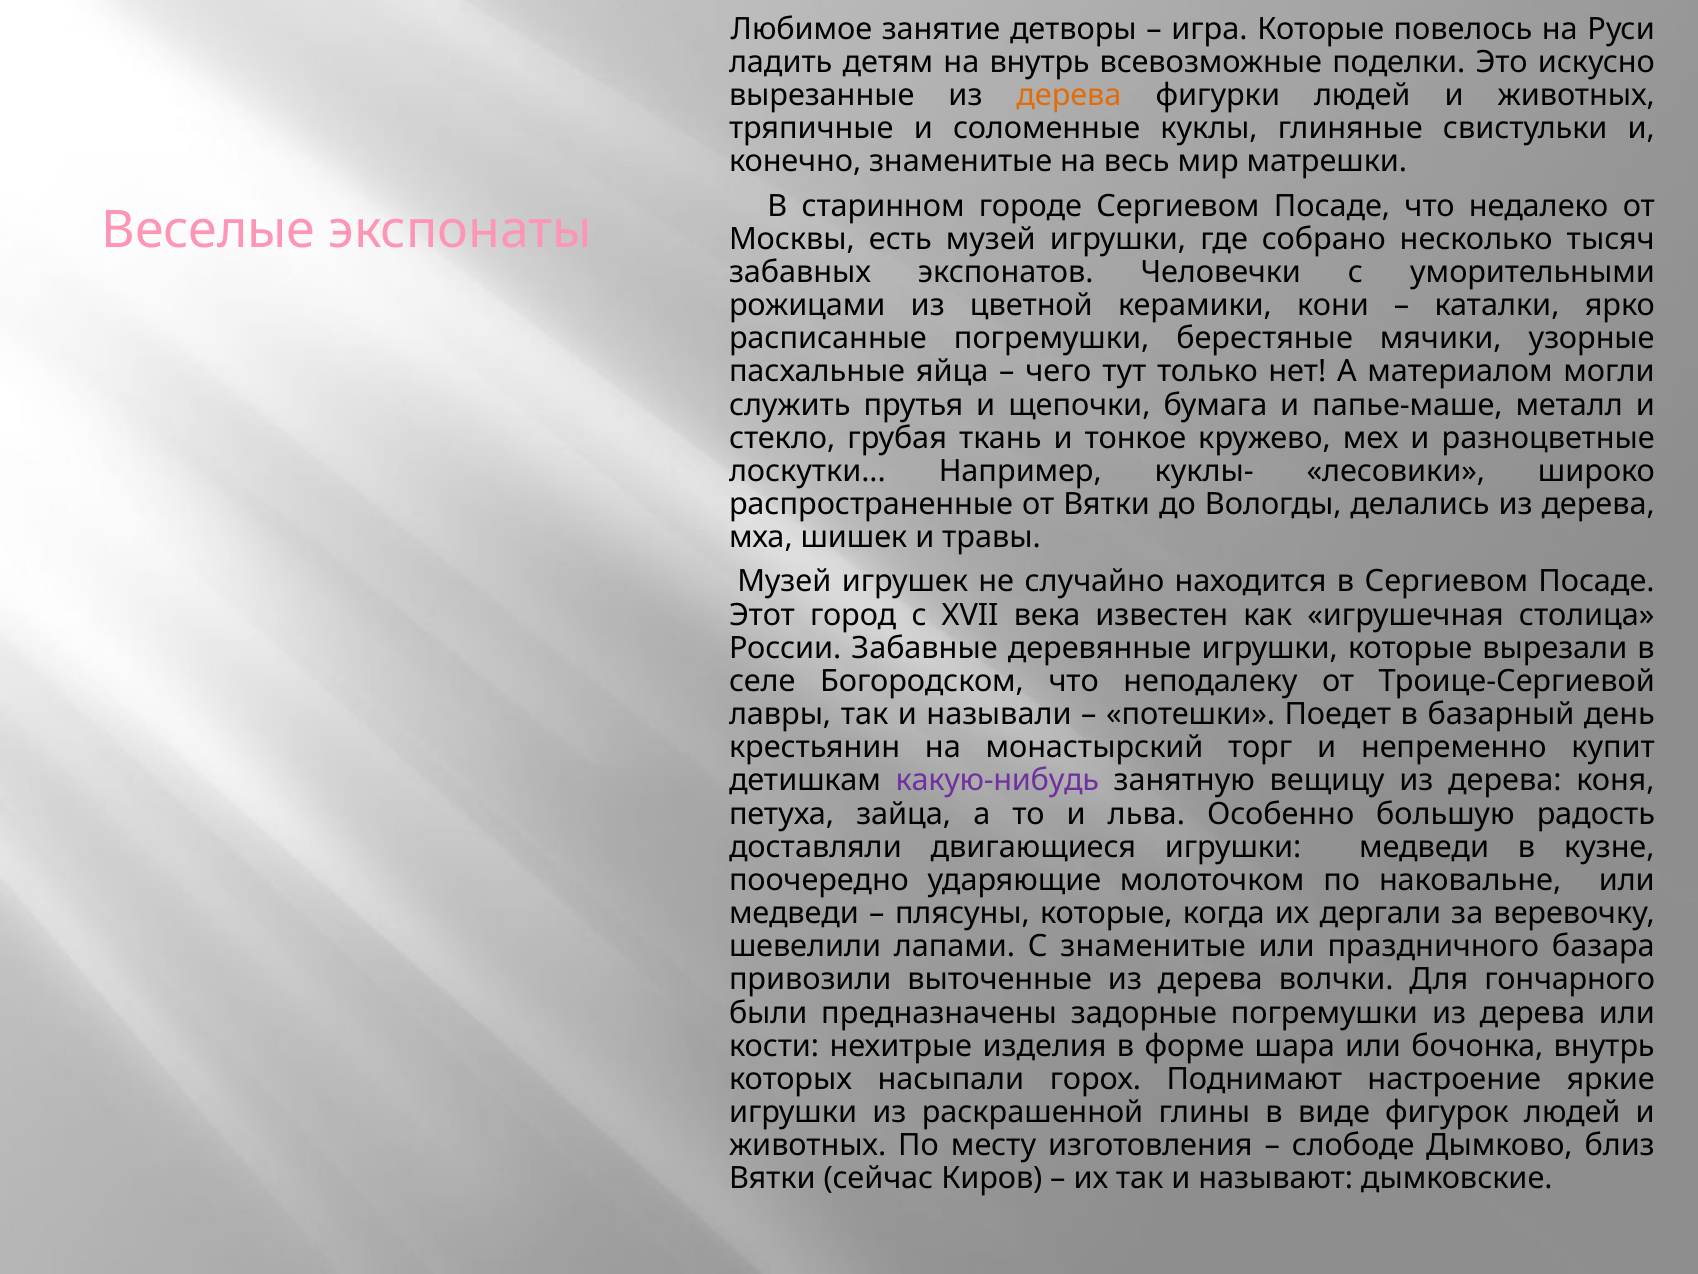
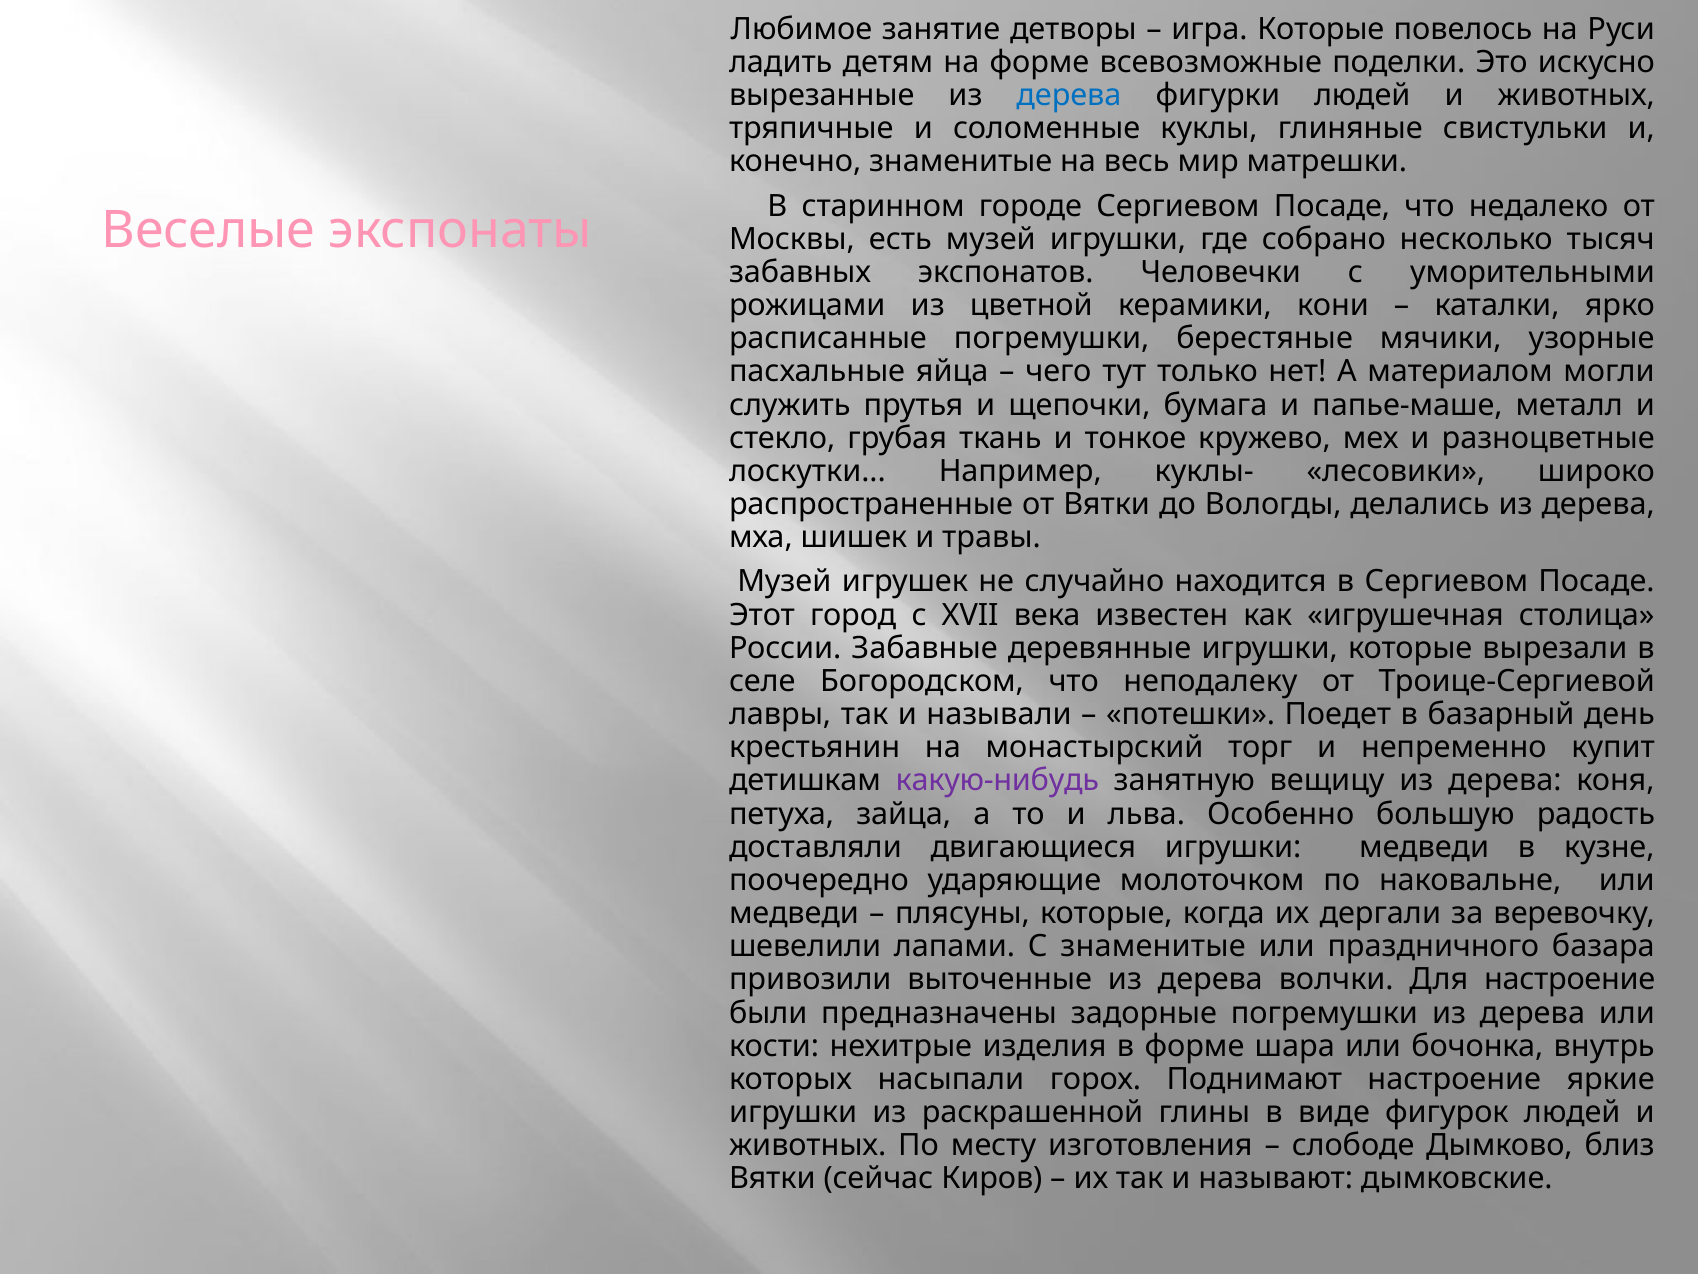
на внутрь: внутрь -> форме (1039, 62)
дерева colour: orange -> blue (1069, 95)
Для гончарного: гончарного -> настроение (1570, 979)
